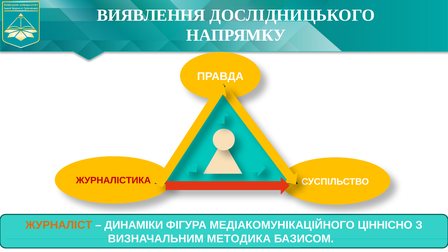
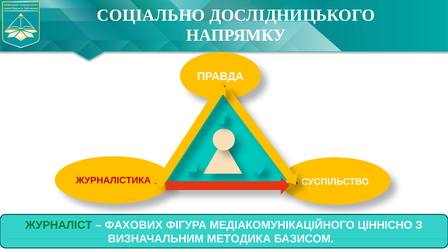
ВИЯВЛЕННЯ: ВИЯВЛЕННЯ -> СОЦІАЛЬНО (151, 15)
ЖУРНАЛІСТ colour: orange -> green (59, 225)
ДИНАМІКИ: ДИНАМІКИ -> ФАХОВИХ (134, 225)
